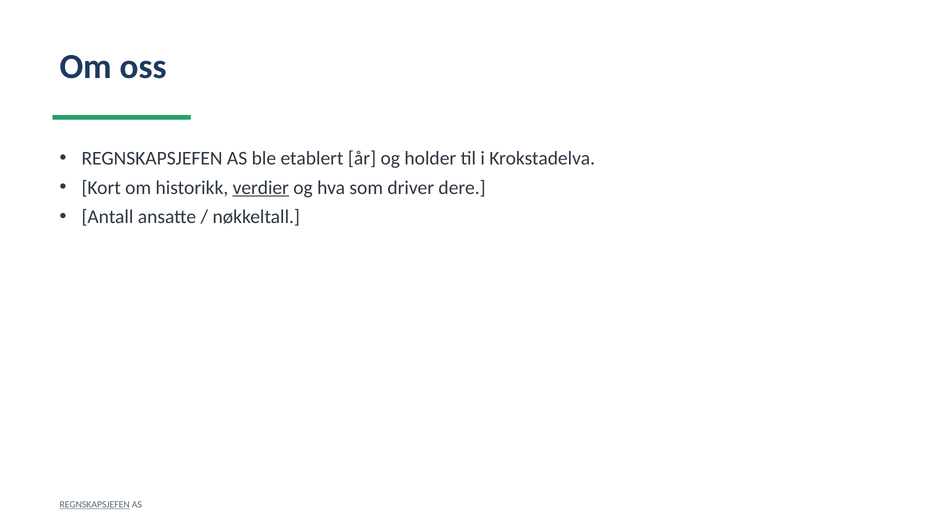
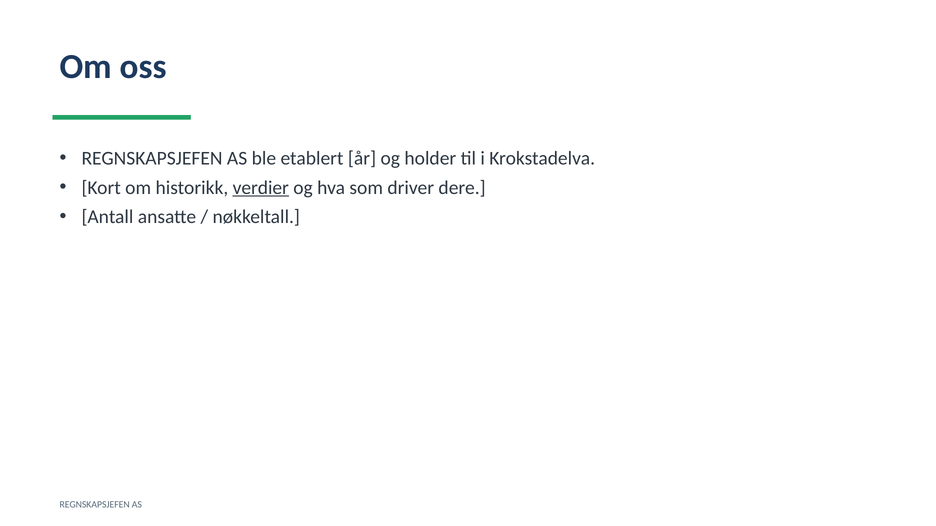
REGNSKAPSJEFEN underline: present -> none (95, 505)
